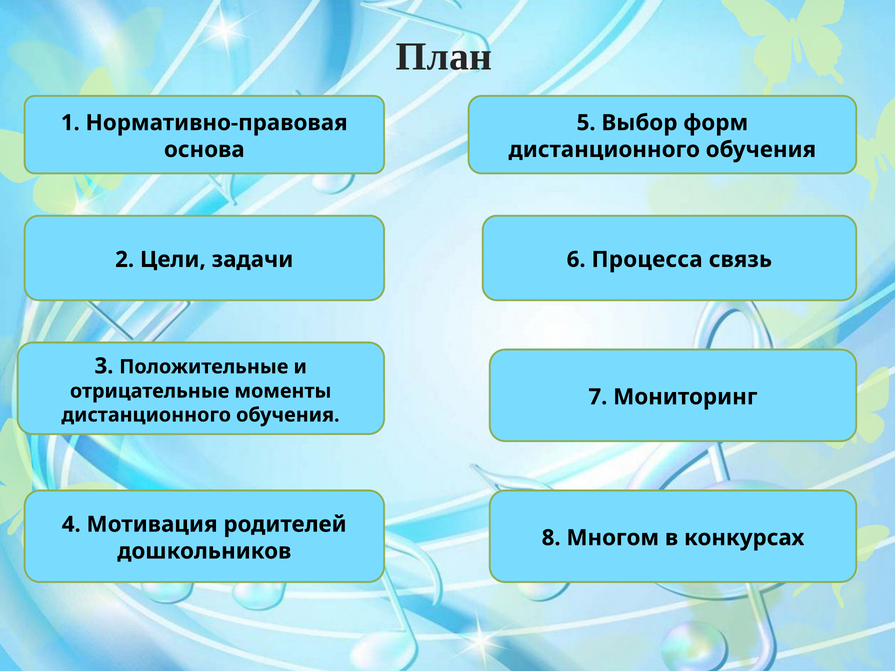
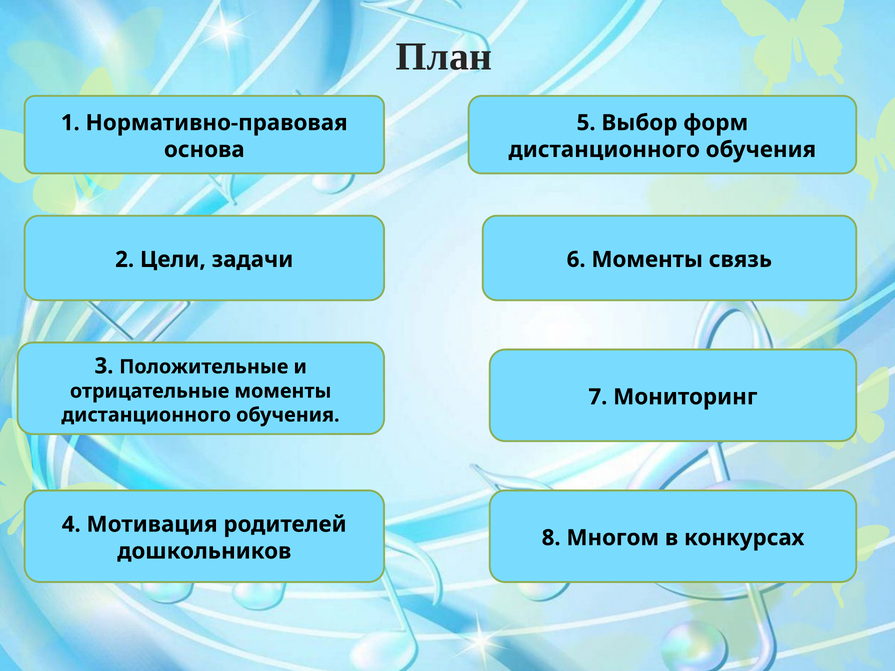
6 Процесса: Процесса -> Моменты (647, 260)
